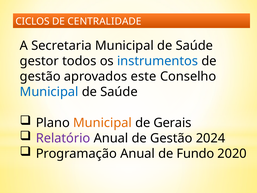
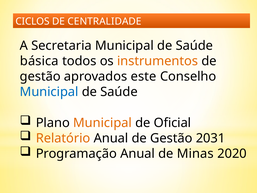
gestor: gestor -> básica (39, 61)
instrumentos colour: blue -> orange (158, 61)
Gerais: Gerais -> Oficial (172, 123)
Relatório colour: purple -> orange (63, 138)
2024: 2024 -> 2031 (210, 138)
Fundo: Fundo -> Minas (195, 153)
